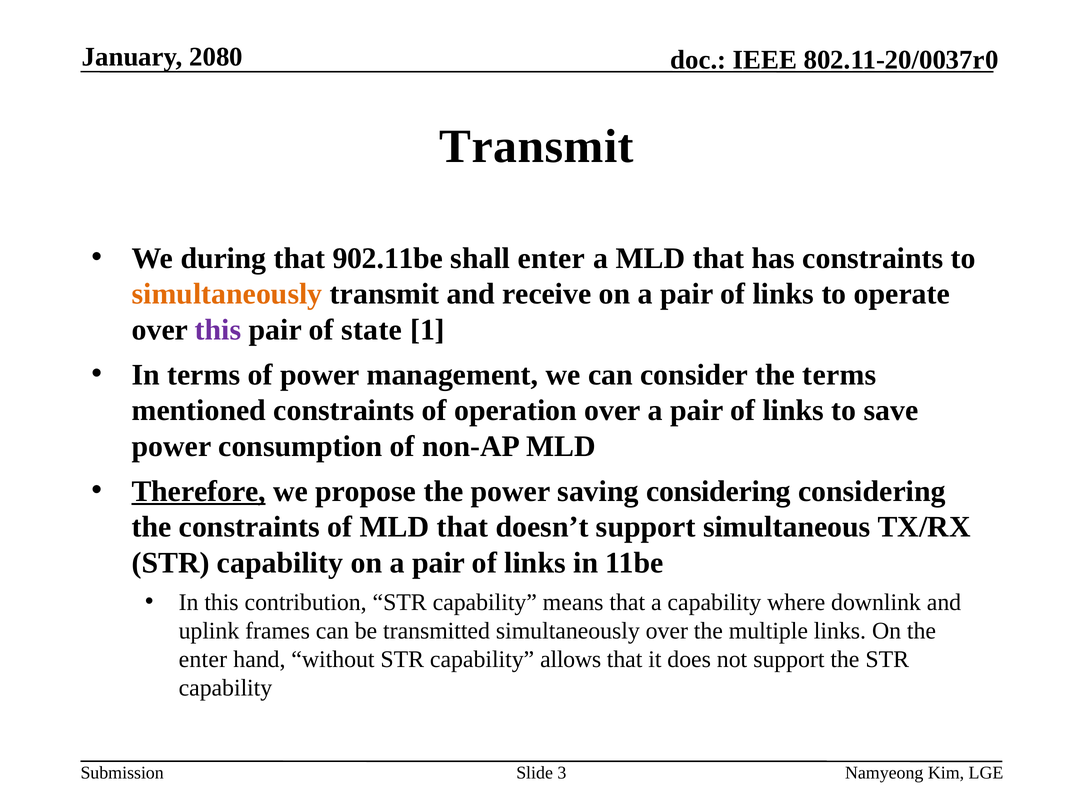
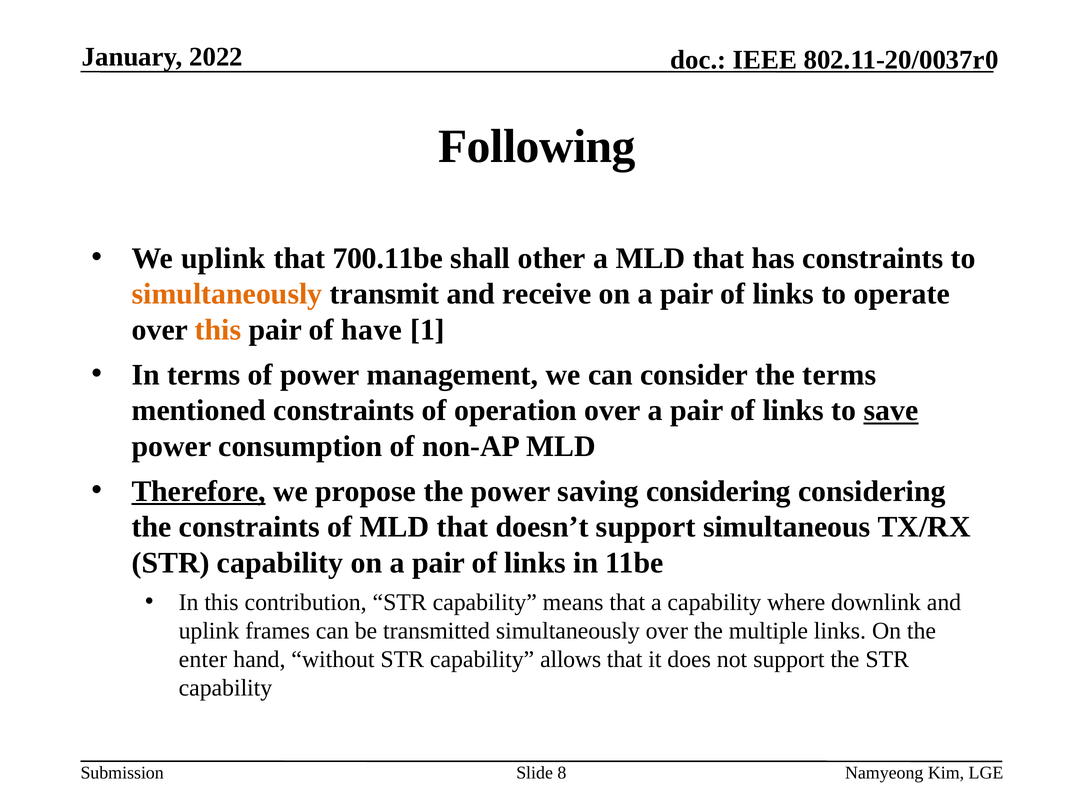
2080: 2080 -> 2022 (216, 57)
Transmit: Transmit -> Following (537, 146)
We during: during -> uplink (223, 258)
902.11be: 902.11be -> 700.11be (388, 258)
shall enter: enter -> other (552, 258)
this colour: purple -> orange (218, 330)
state: state -> have (372, 330)
save underline: none -> present (891, 410)
3: 3 -> 8 (562, 773)
